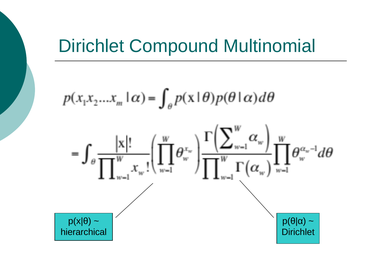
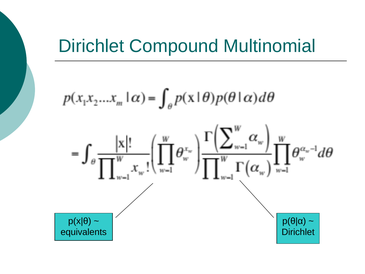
hierarchical: hierarchical -> equivalents (84, 232)
